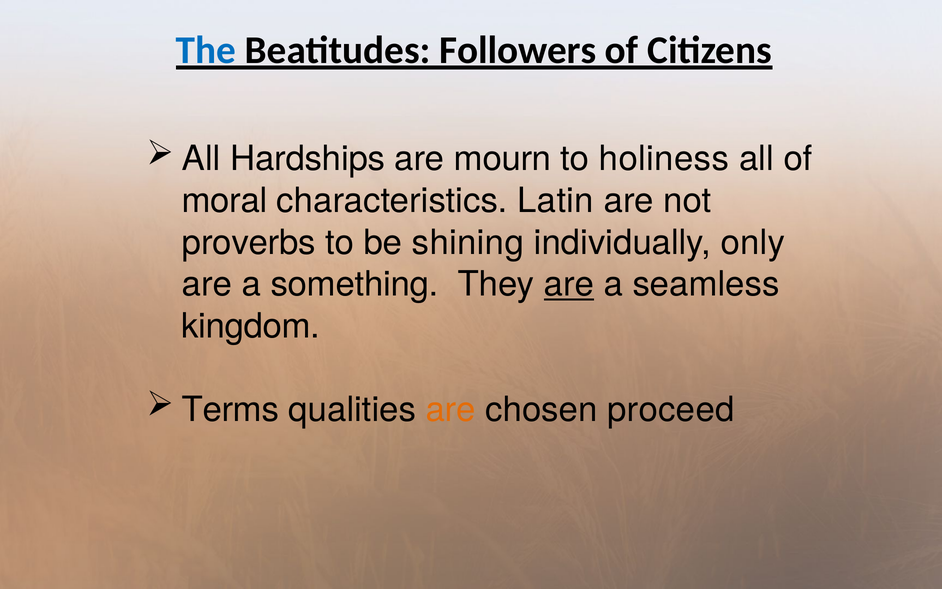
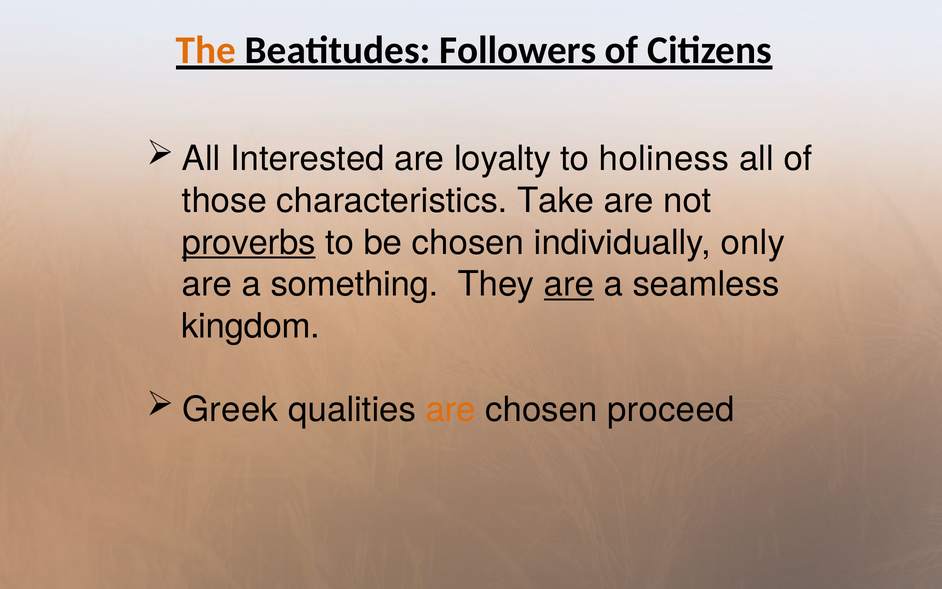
The colour: blue -> orange (206, 51)
Hardships: Hardships -> Interested (308, 159)
mourn: mourn -> loyalty (502, 159)
moral: moral -> those (224, 201)
Latin: Latin -> Take (556, 201)
proverbs underline: none -> present (249, 242)
be shining: shining -> chosen (468, 242)
Terms: Terms -> Greek (230, 410)
